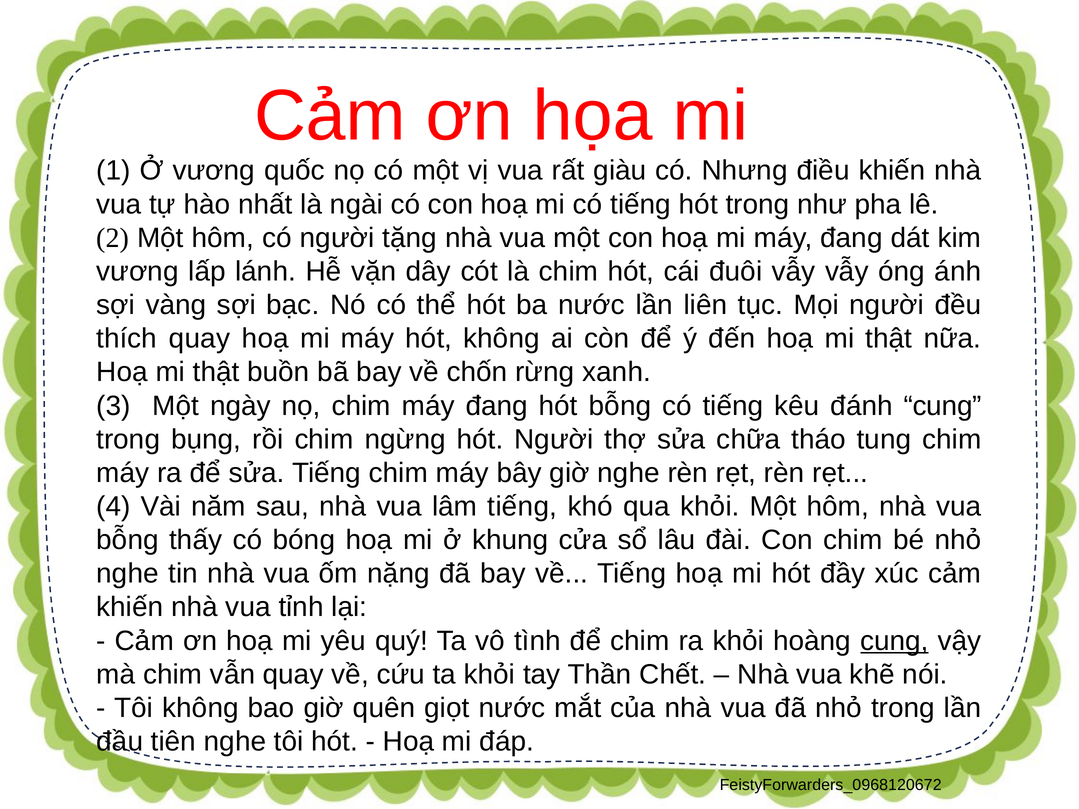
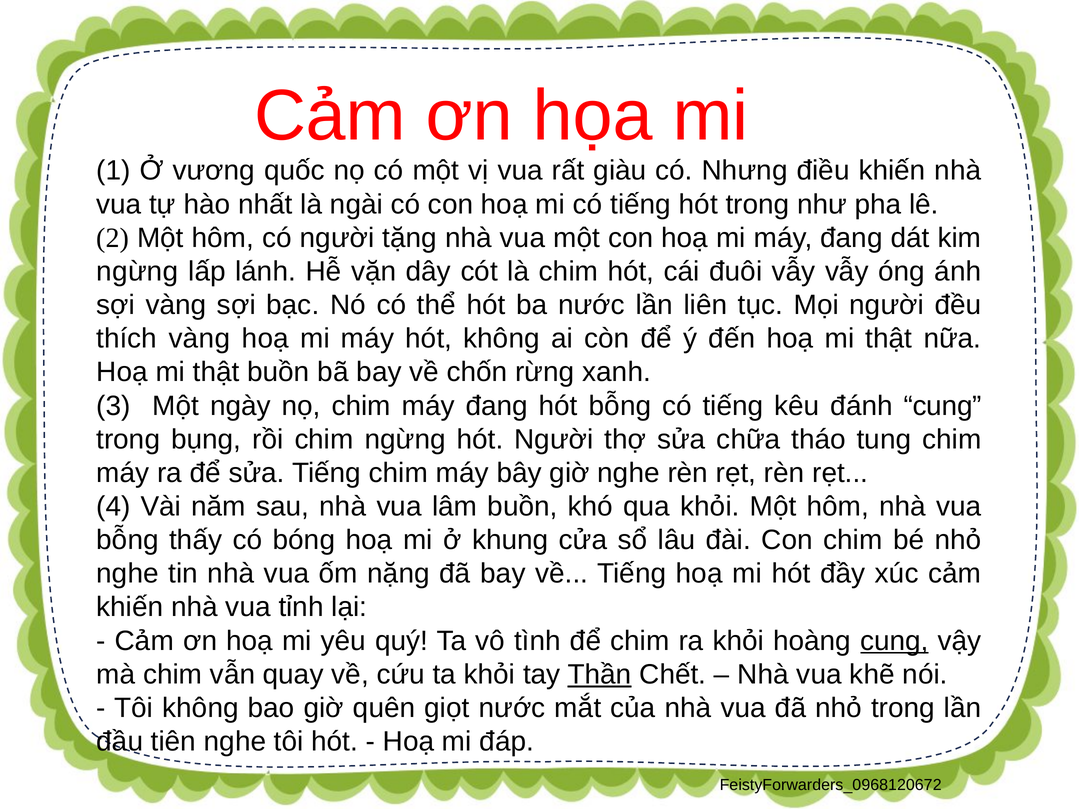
vương: vương -> ngừng (137, 272)
thích quay: quay -> vàng (199, 339)
lâm tiếng: tiếng -> buồn (522, 507)
Thần underline: none -> present (600, 675)
